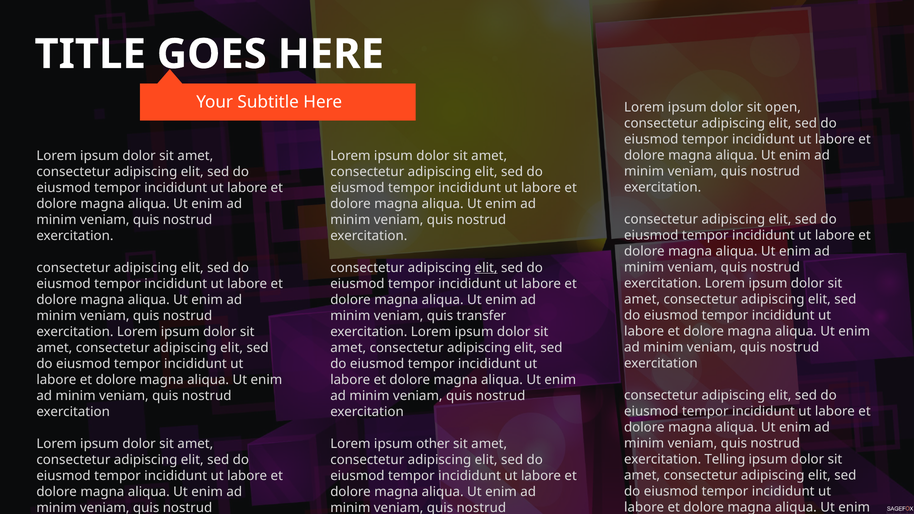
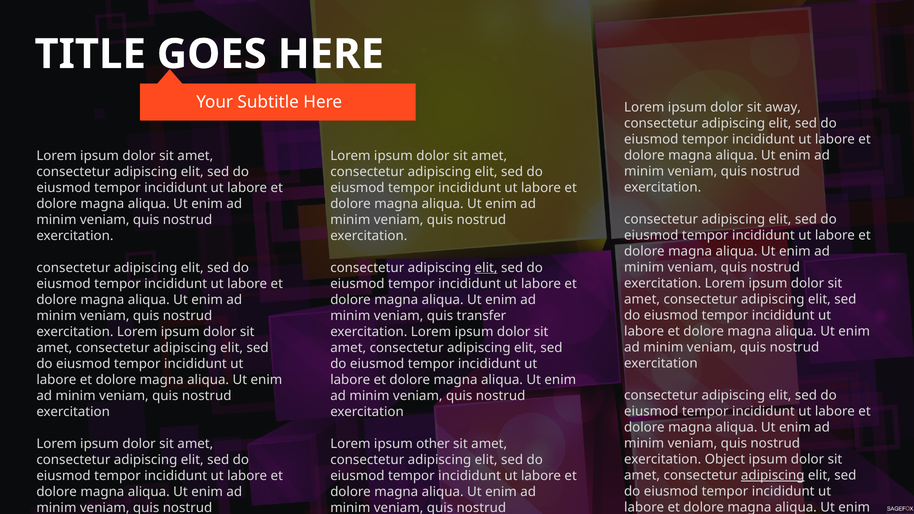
open: open -> away (783, 107)
Telling: Telling -> Object (725, 459)
adipiscing underline: none -> present (773, 475)
